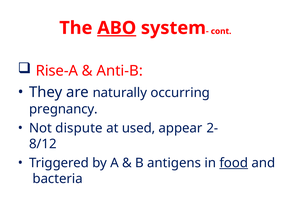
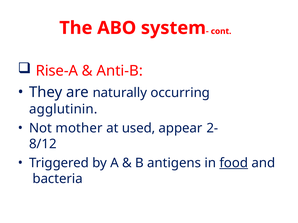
ABO underline: present -> none (117, 28)
pregnancy: pregnancy -> agglutinin (63, 109)
dispute: dispute -> mother (79, 128)
